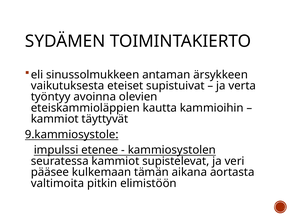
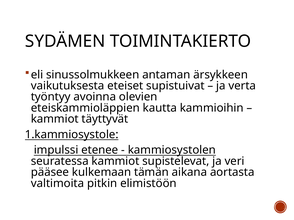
9.kammiosystole: 9.kammiosystole -> 1.kammiosystole (72, 135)
